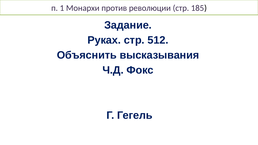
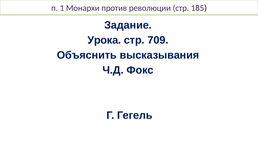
Руках: Руках -> Урока (104, 40)
512: 512 -> 709 (158, 40)
